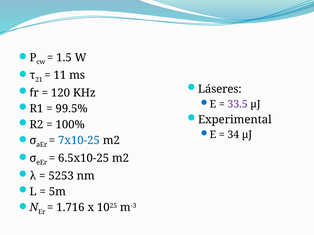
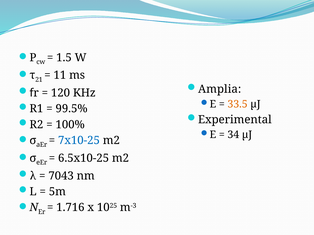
Láseres: Láseres -> Amplia (220, 89)
33.5 colour: purple -> orange (238, 104)
5253: 5253 -> 7043 (61, 176)
